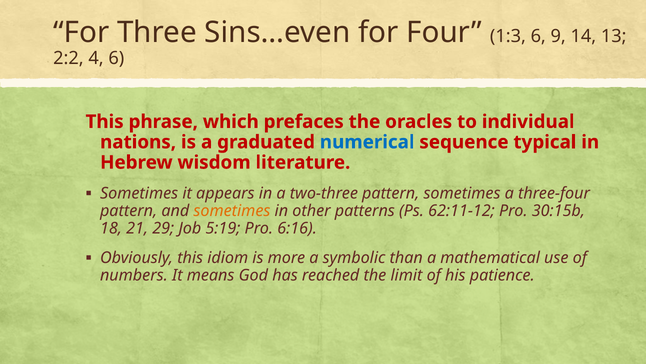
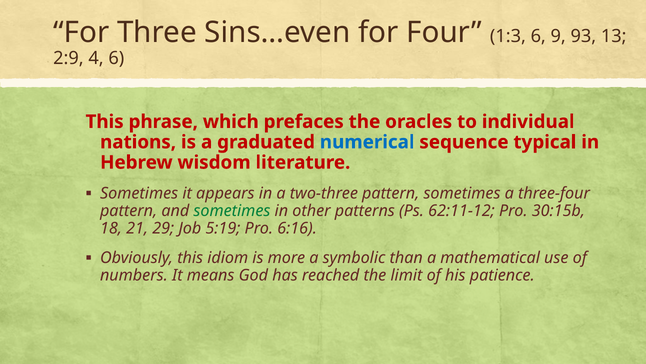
14: 14 -> 93 (583, 36)
2:2: 2:2 -> 2:9 (68, 58)
sometimes colour: orange -> green (232, 211)
